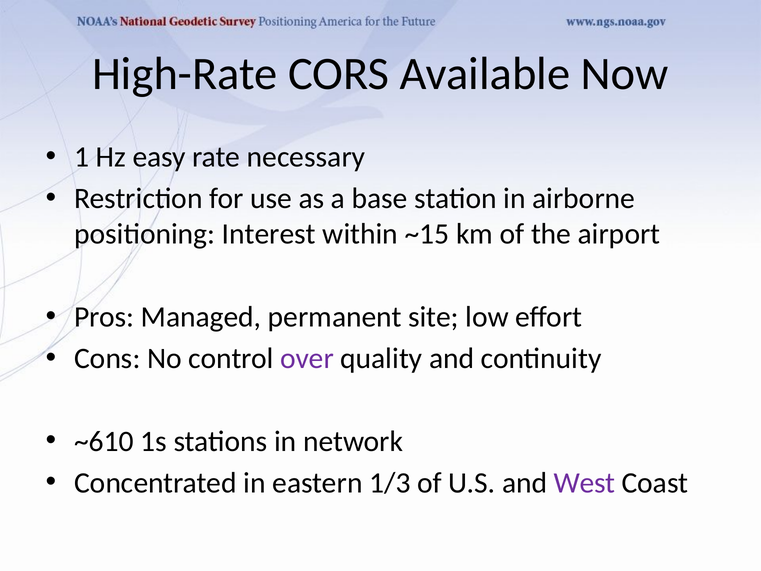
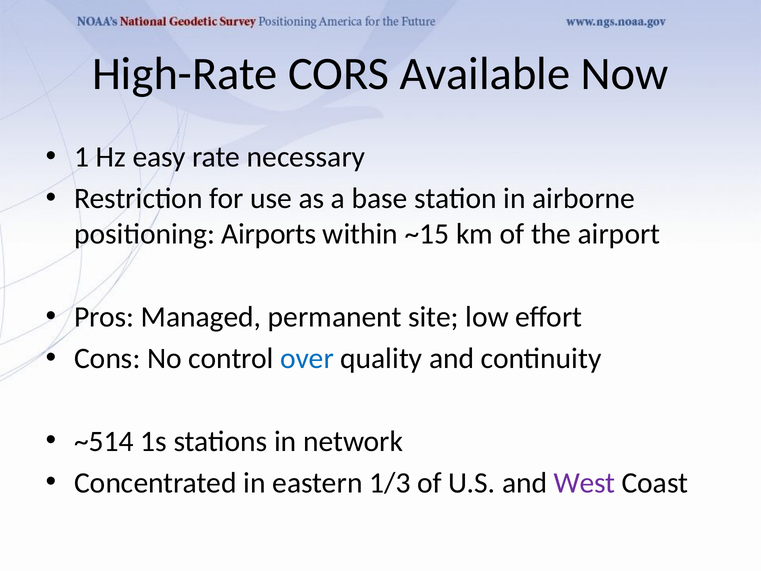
Interest: Interest -> Airports (269, 234)
over colour: purple -> blue (307, 358)
~610: ~610 -> ~514 (104, 441)
